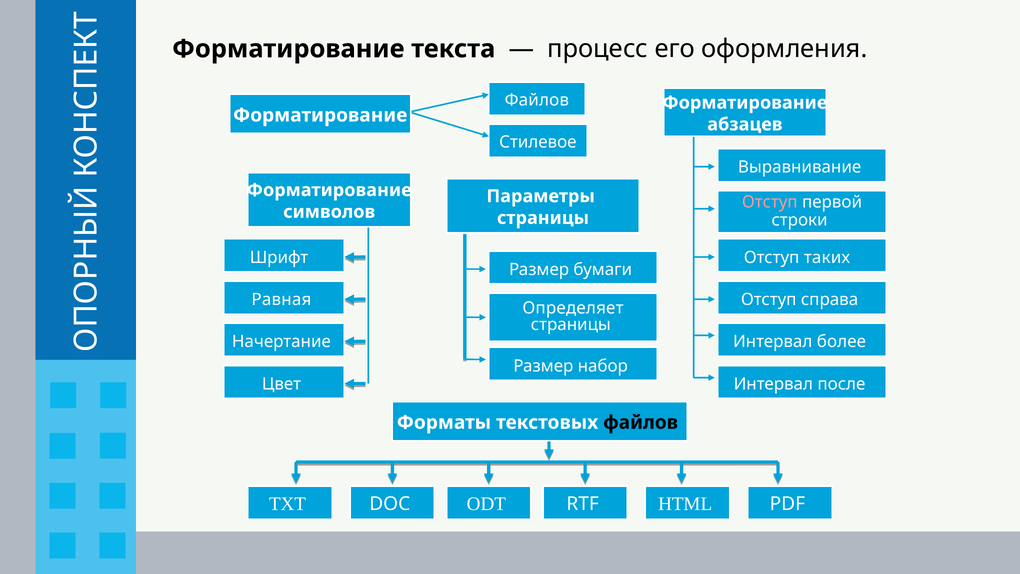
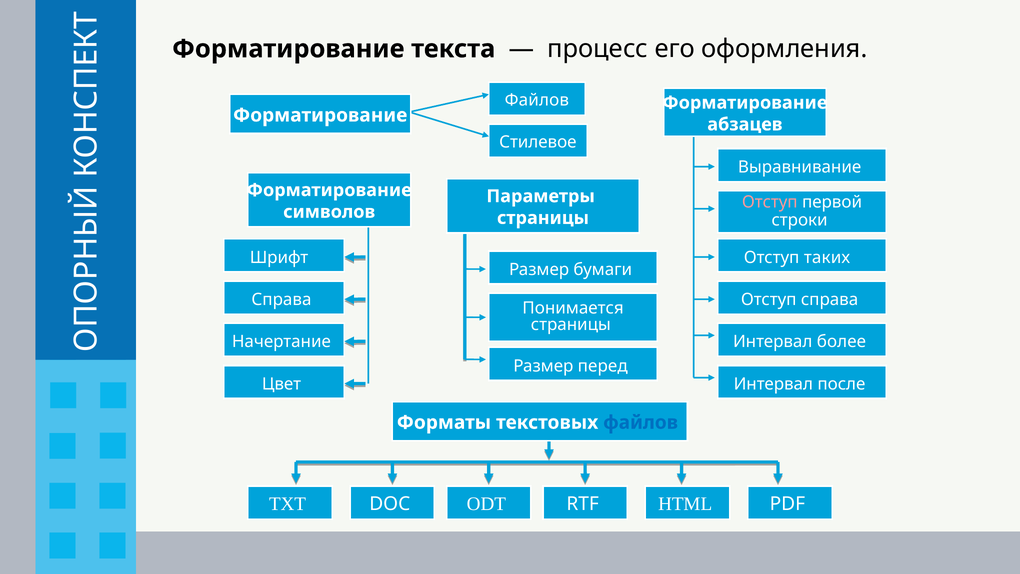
Равная: Равная -> Справа (281, 300)
Определяет: Определяет -> Понимается (573, 308)
набор: набор -> перед (603, 366)
файлов colour: black -> blue (641, 422)
